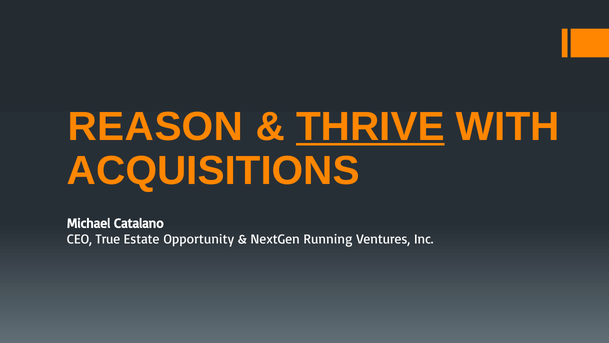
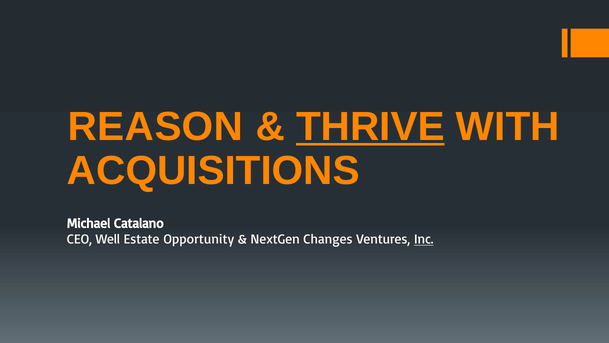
True: True -> Well (108, 239)
Running: Running -> Changes (328, 239)
Inc underline: none -> present (424, 239)
